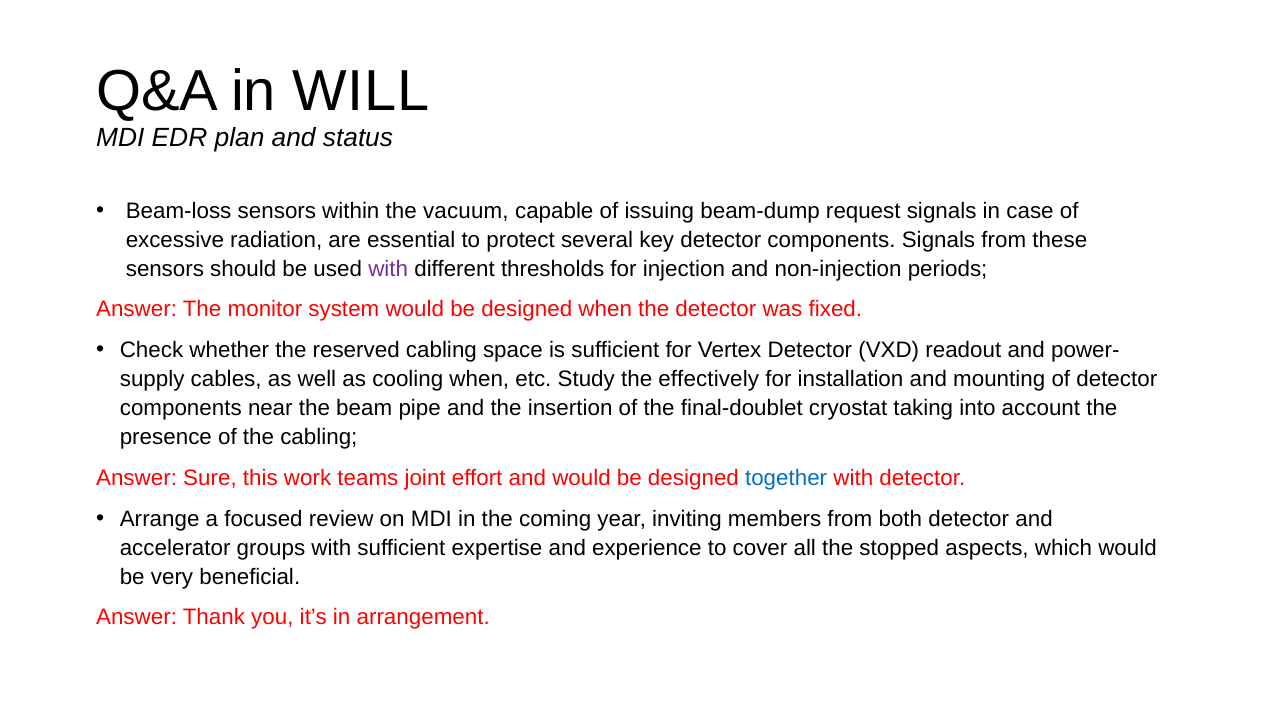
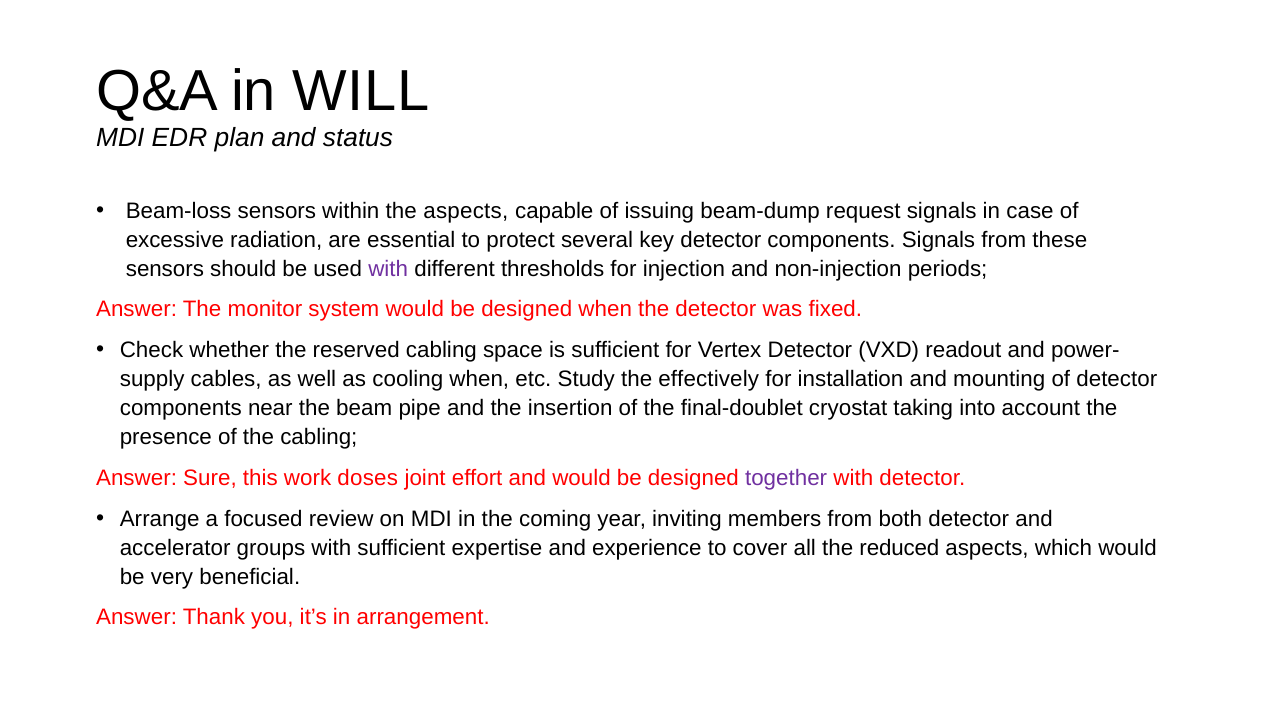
the vacuum: vacuum -> aspects (466, 211)
teams: teams -> doses (368, 478)
together colour: blue -> purple (786, 478)
stopped: stopped -> reduced (899, 548)
